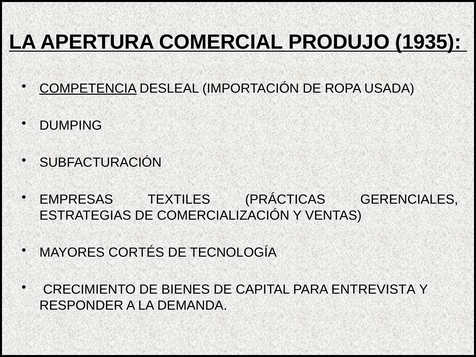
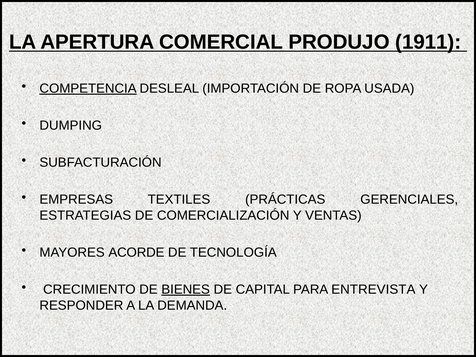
1935: 1935 -> 1911 (428, 42)
CORTÉS: CORTÉS -> ACORDE (136, 253)
BIENES underline: none -> present (186, 290)
